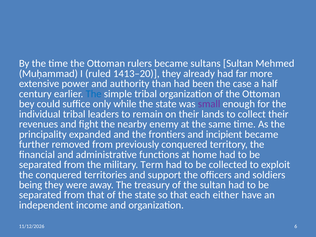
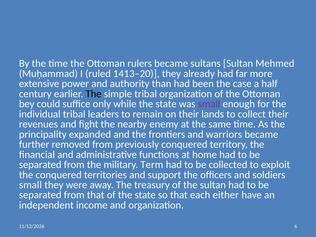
The colour: blue -> black (94, 94)
incipient: incipient -> warriors (224, 134)
being: being -> small (30, 185)
